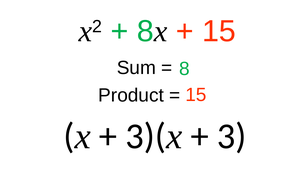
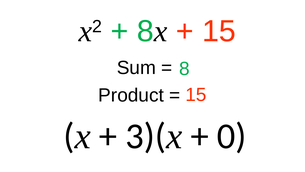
3: 3 -> 0 (232, 136)
